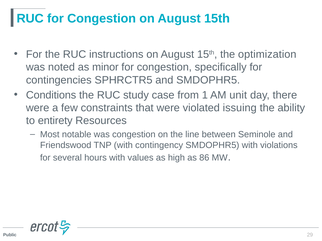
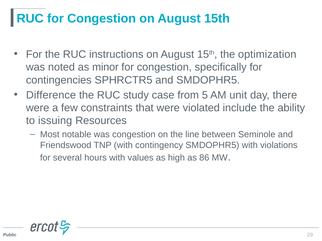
Conditions: Conditions -> Difference (51, 95)
1: 1 -> 5 (205, 95)
issuing: issuing -> include (240, 108)
entirety: entirety -> issuing (55, 121)
